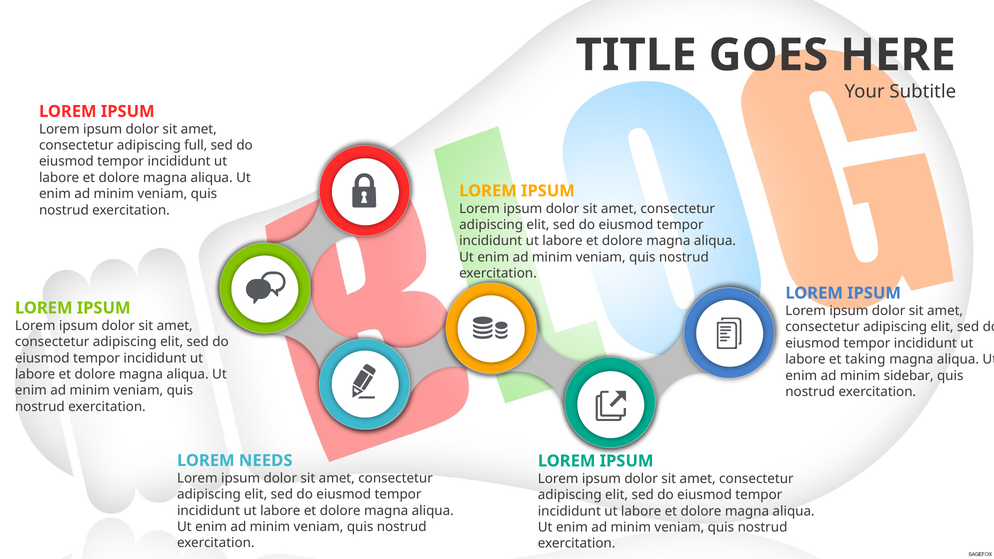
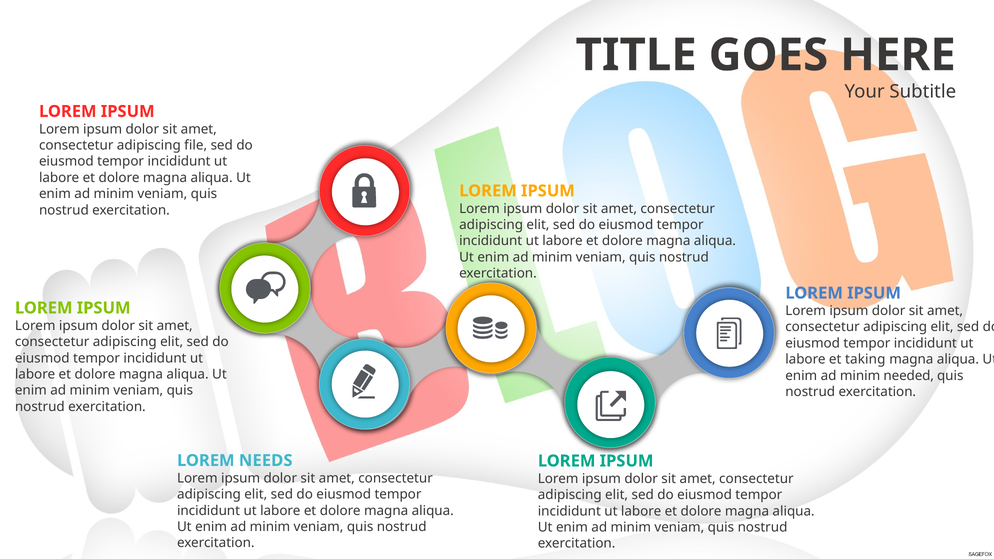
full: full -> file (196, 145)
sidebar: sidebar -> needed (909, 376)
